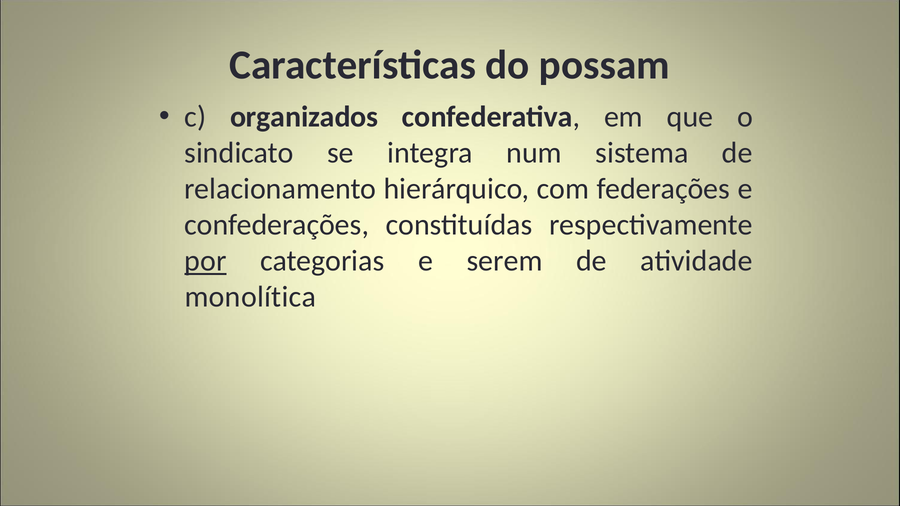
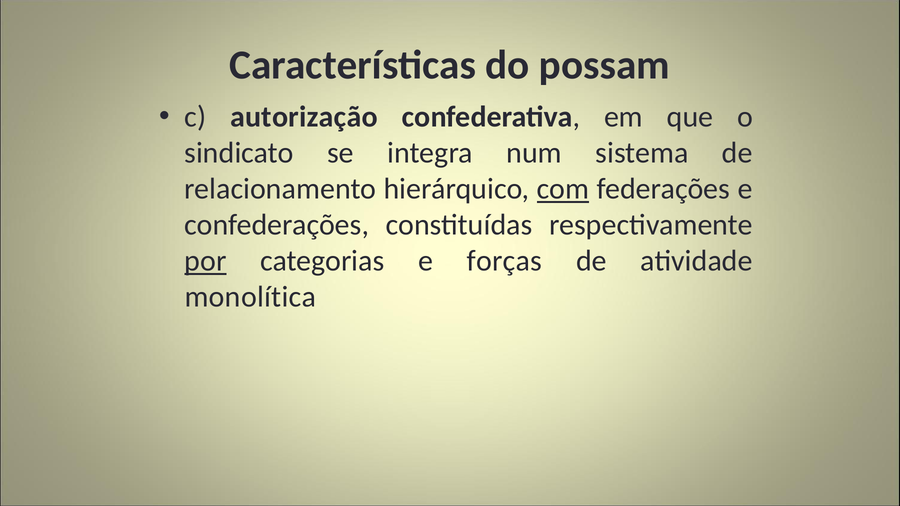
organizados: organizados -> autorização (304, 117)
com underline: none -> present (563, 189)
serem: serem -> forças (504, 261)
